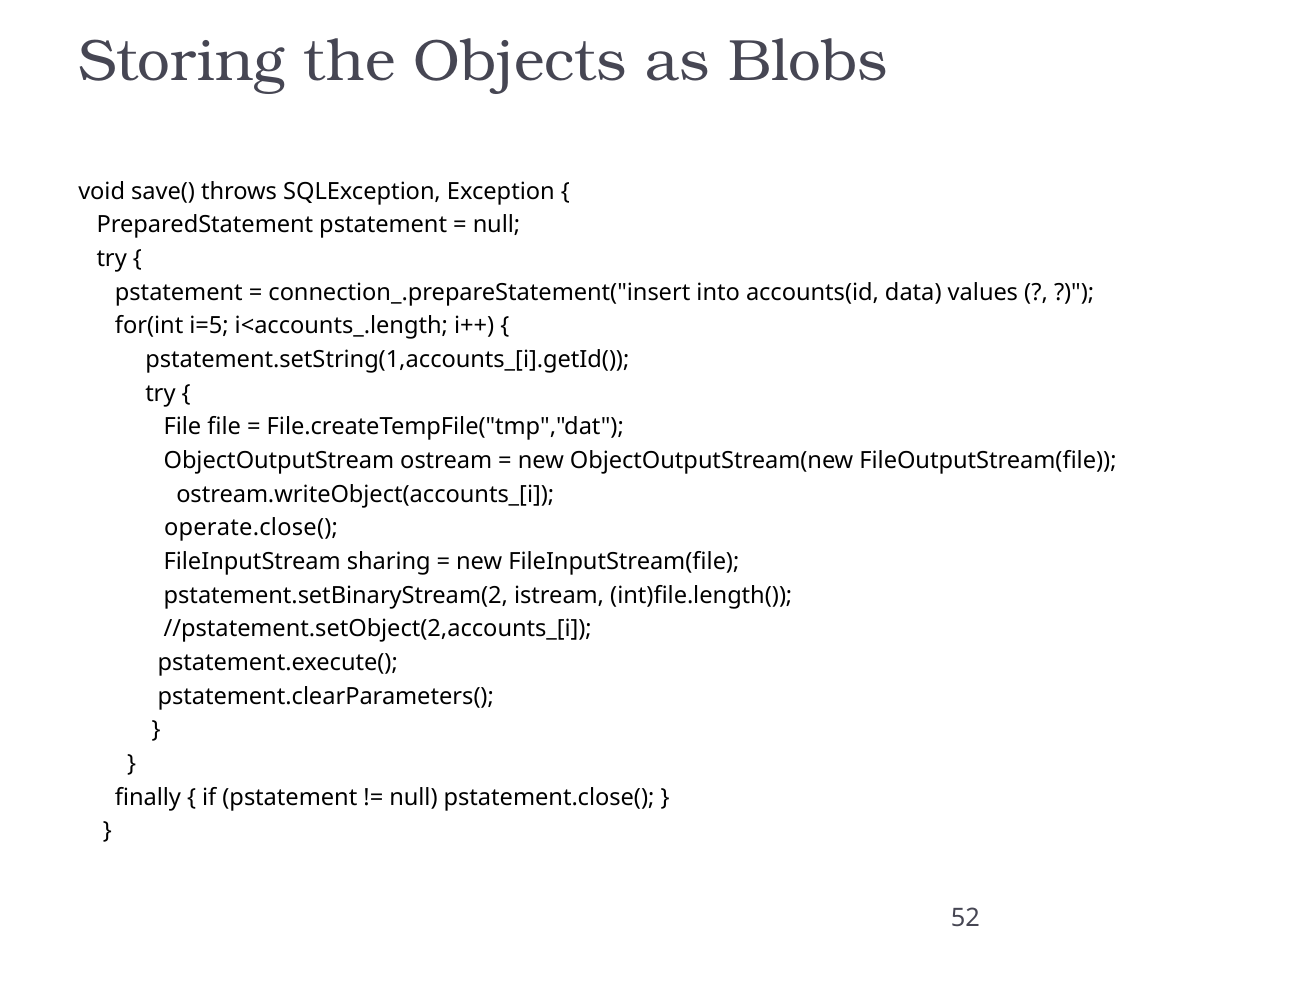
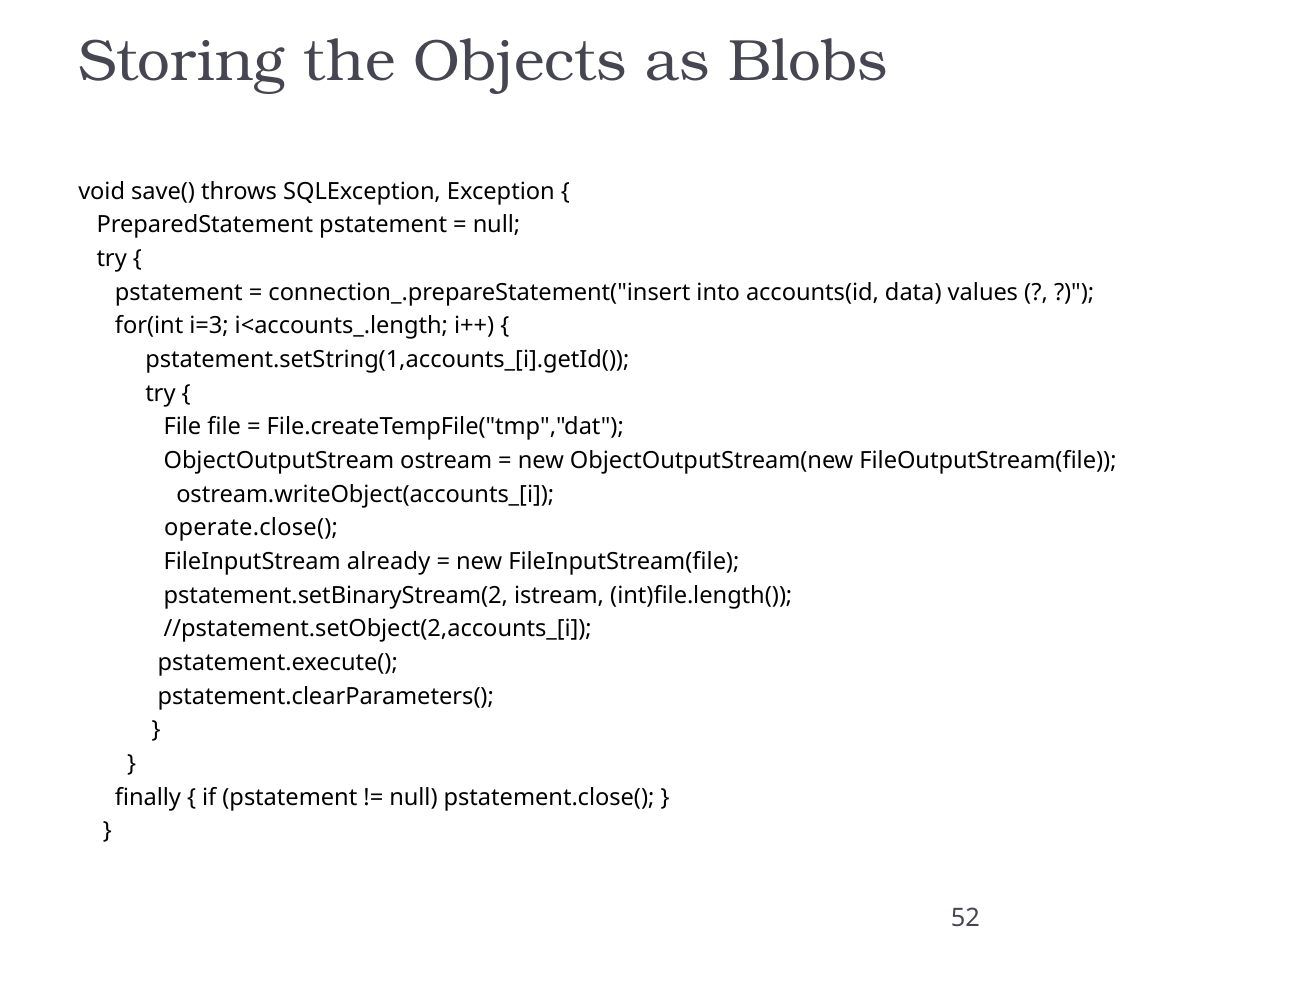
i=5: i=5 -> i=3 (209, 326)
sharing: sharing -> already (389, 562)
